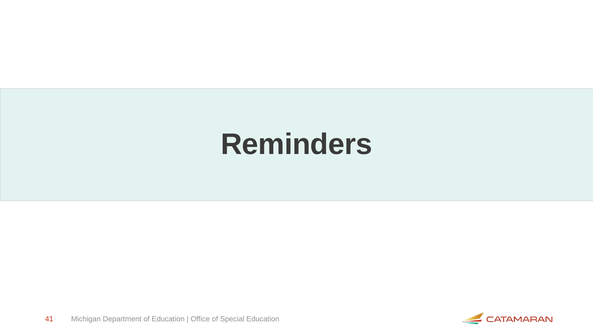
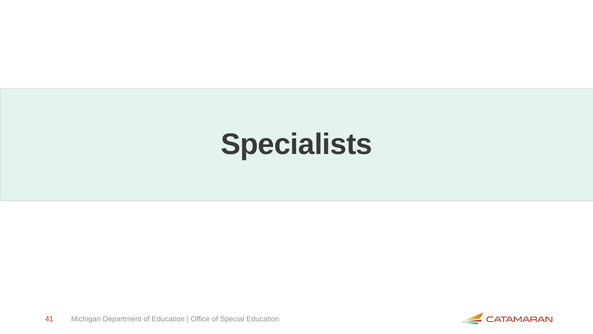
Reminders: Reminders -> Specialists (297, 144)
